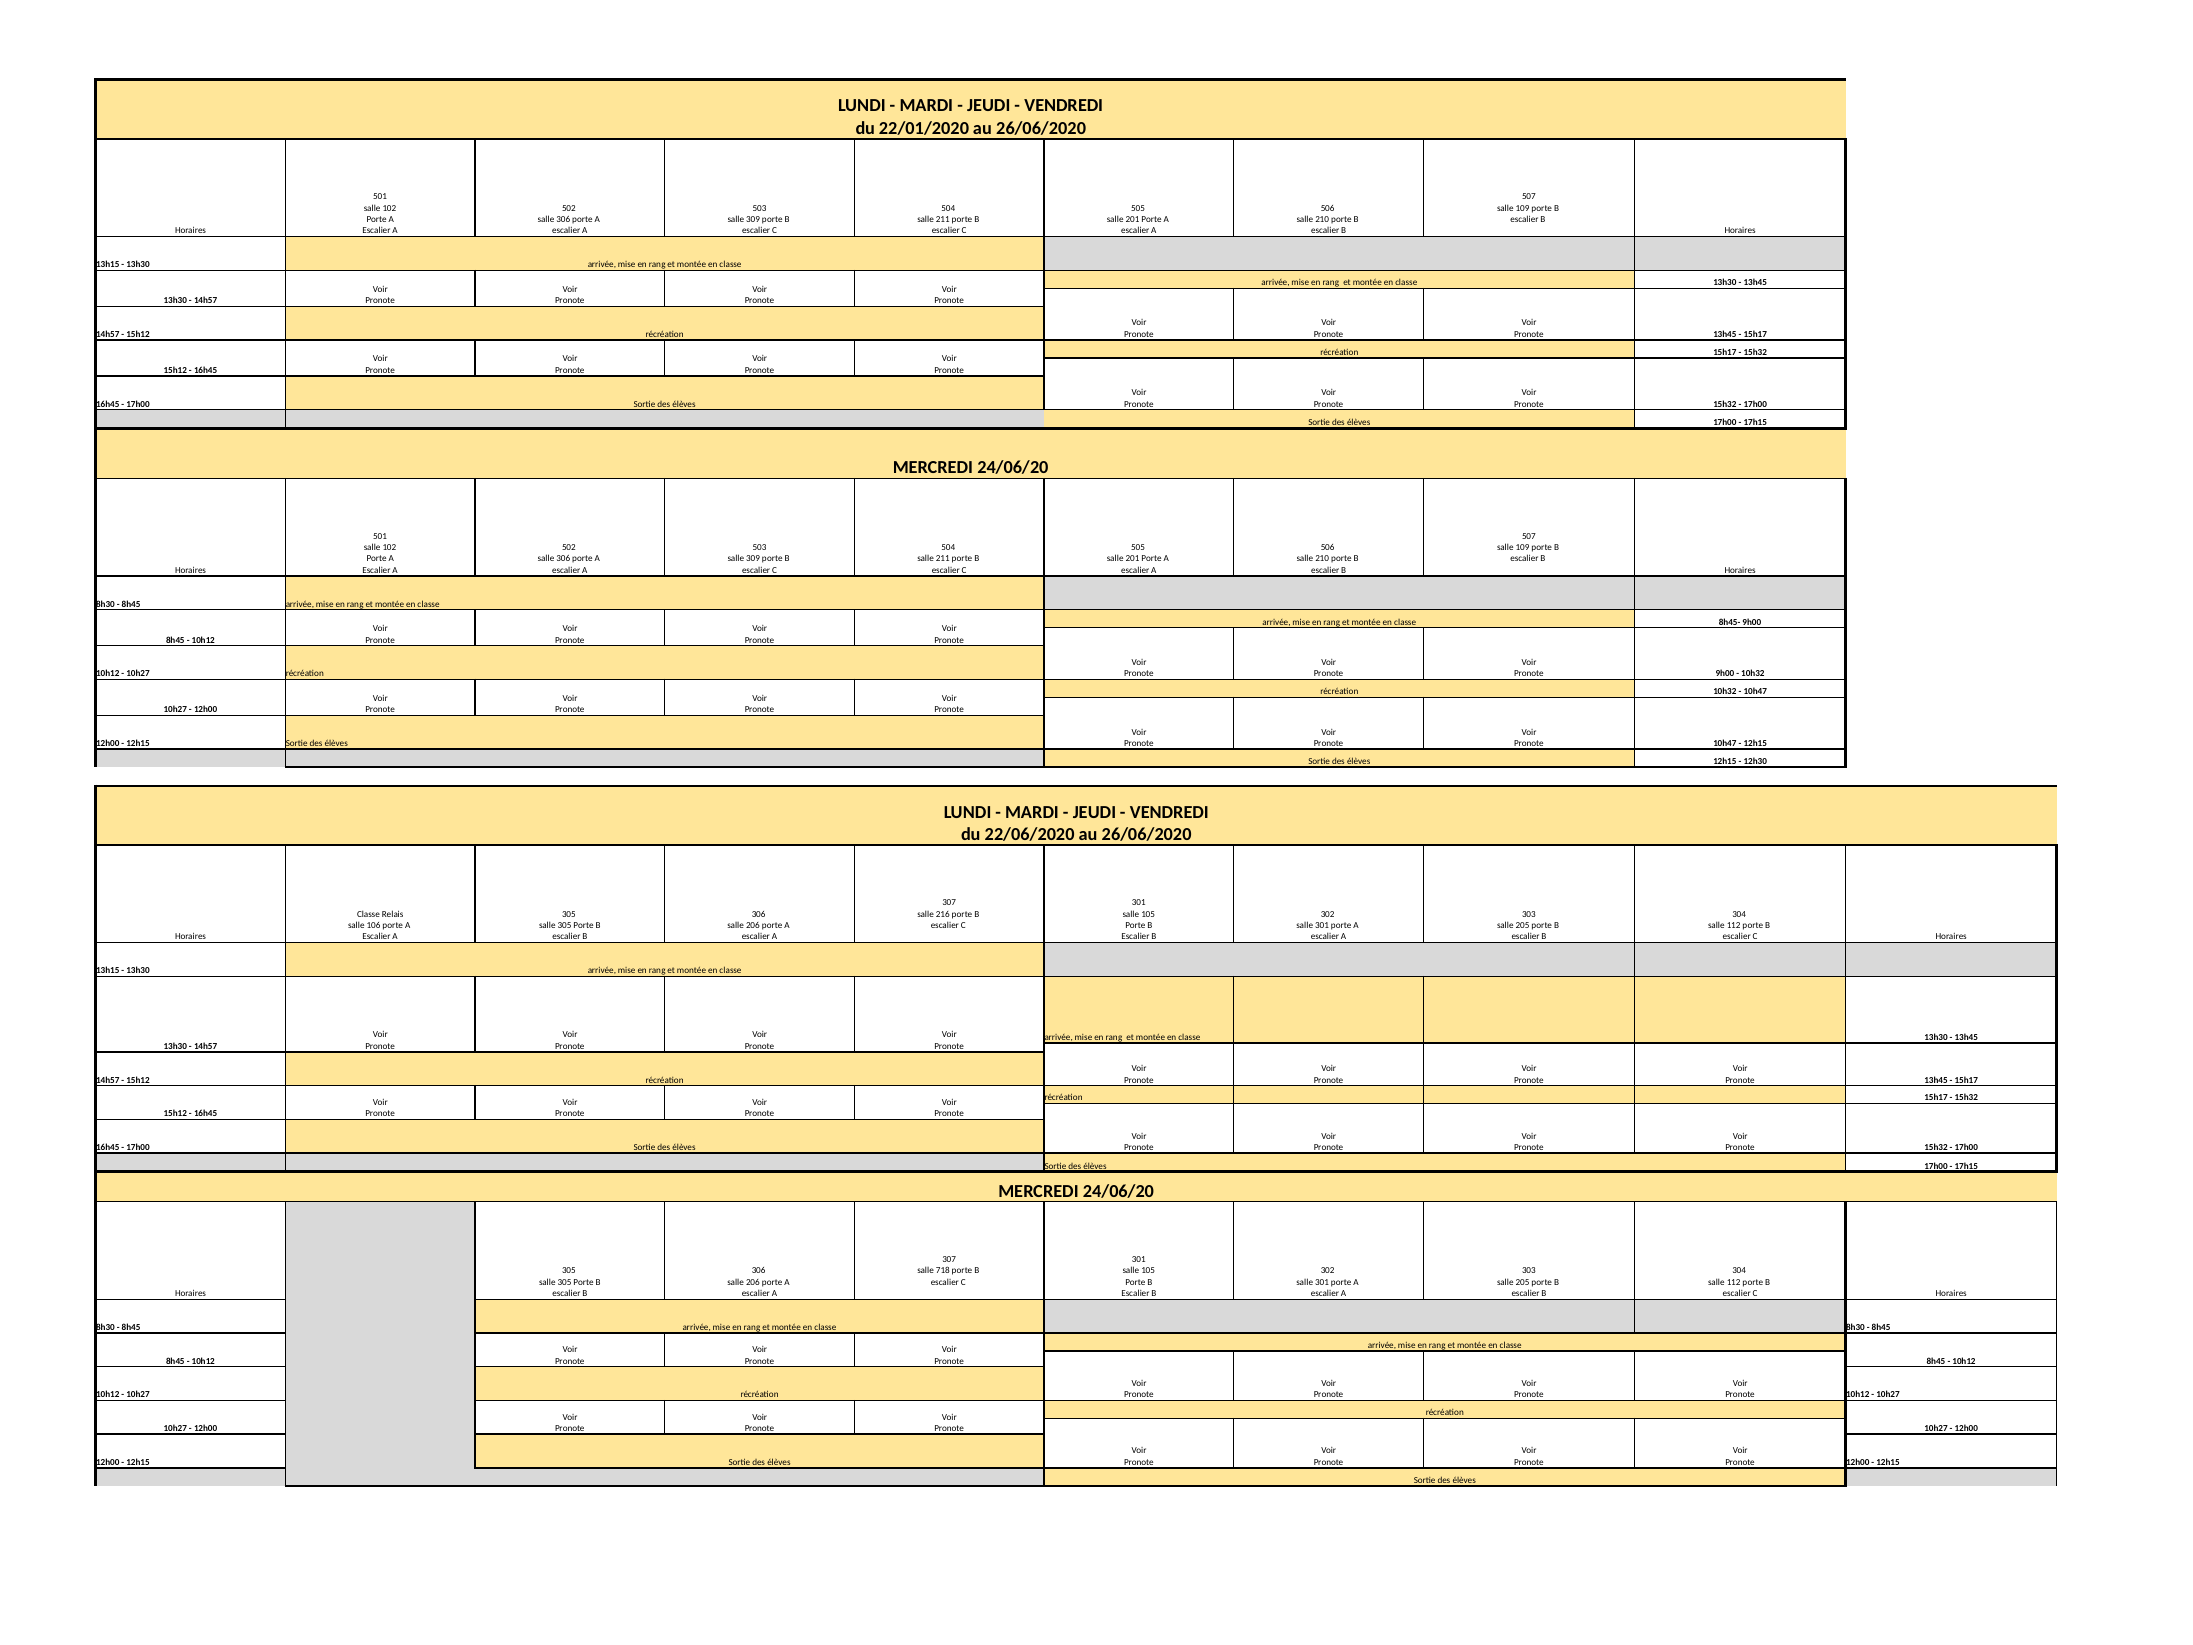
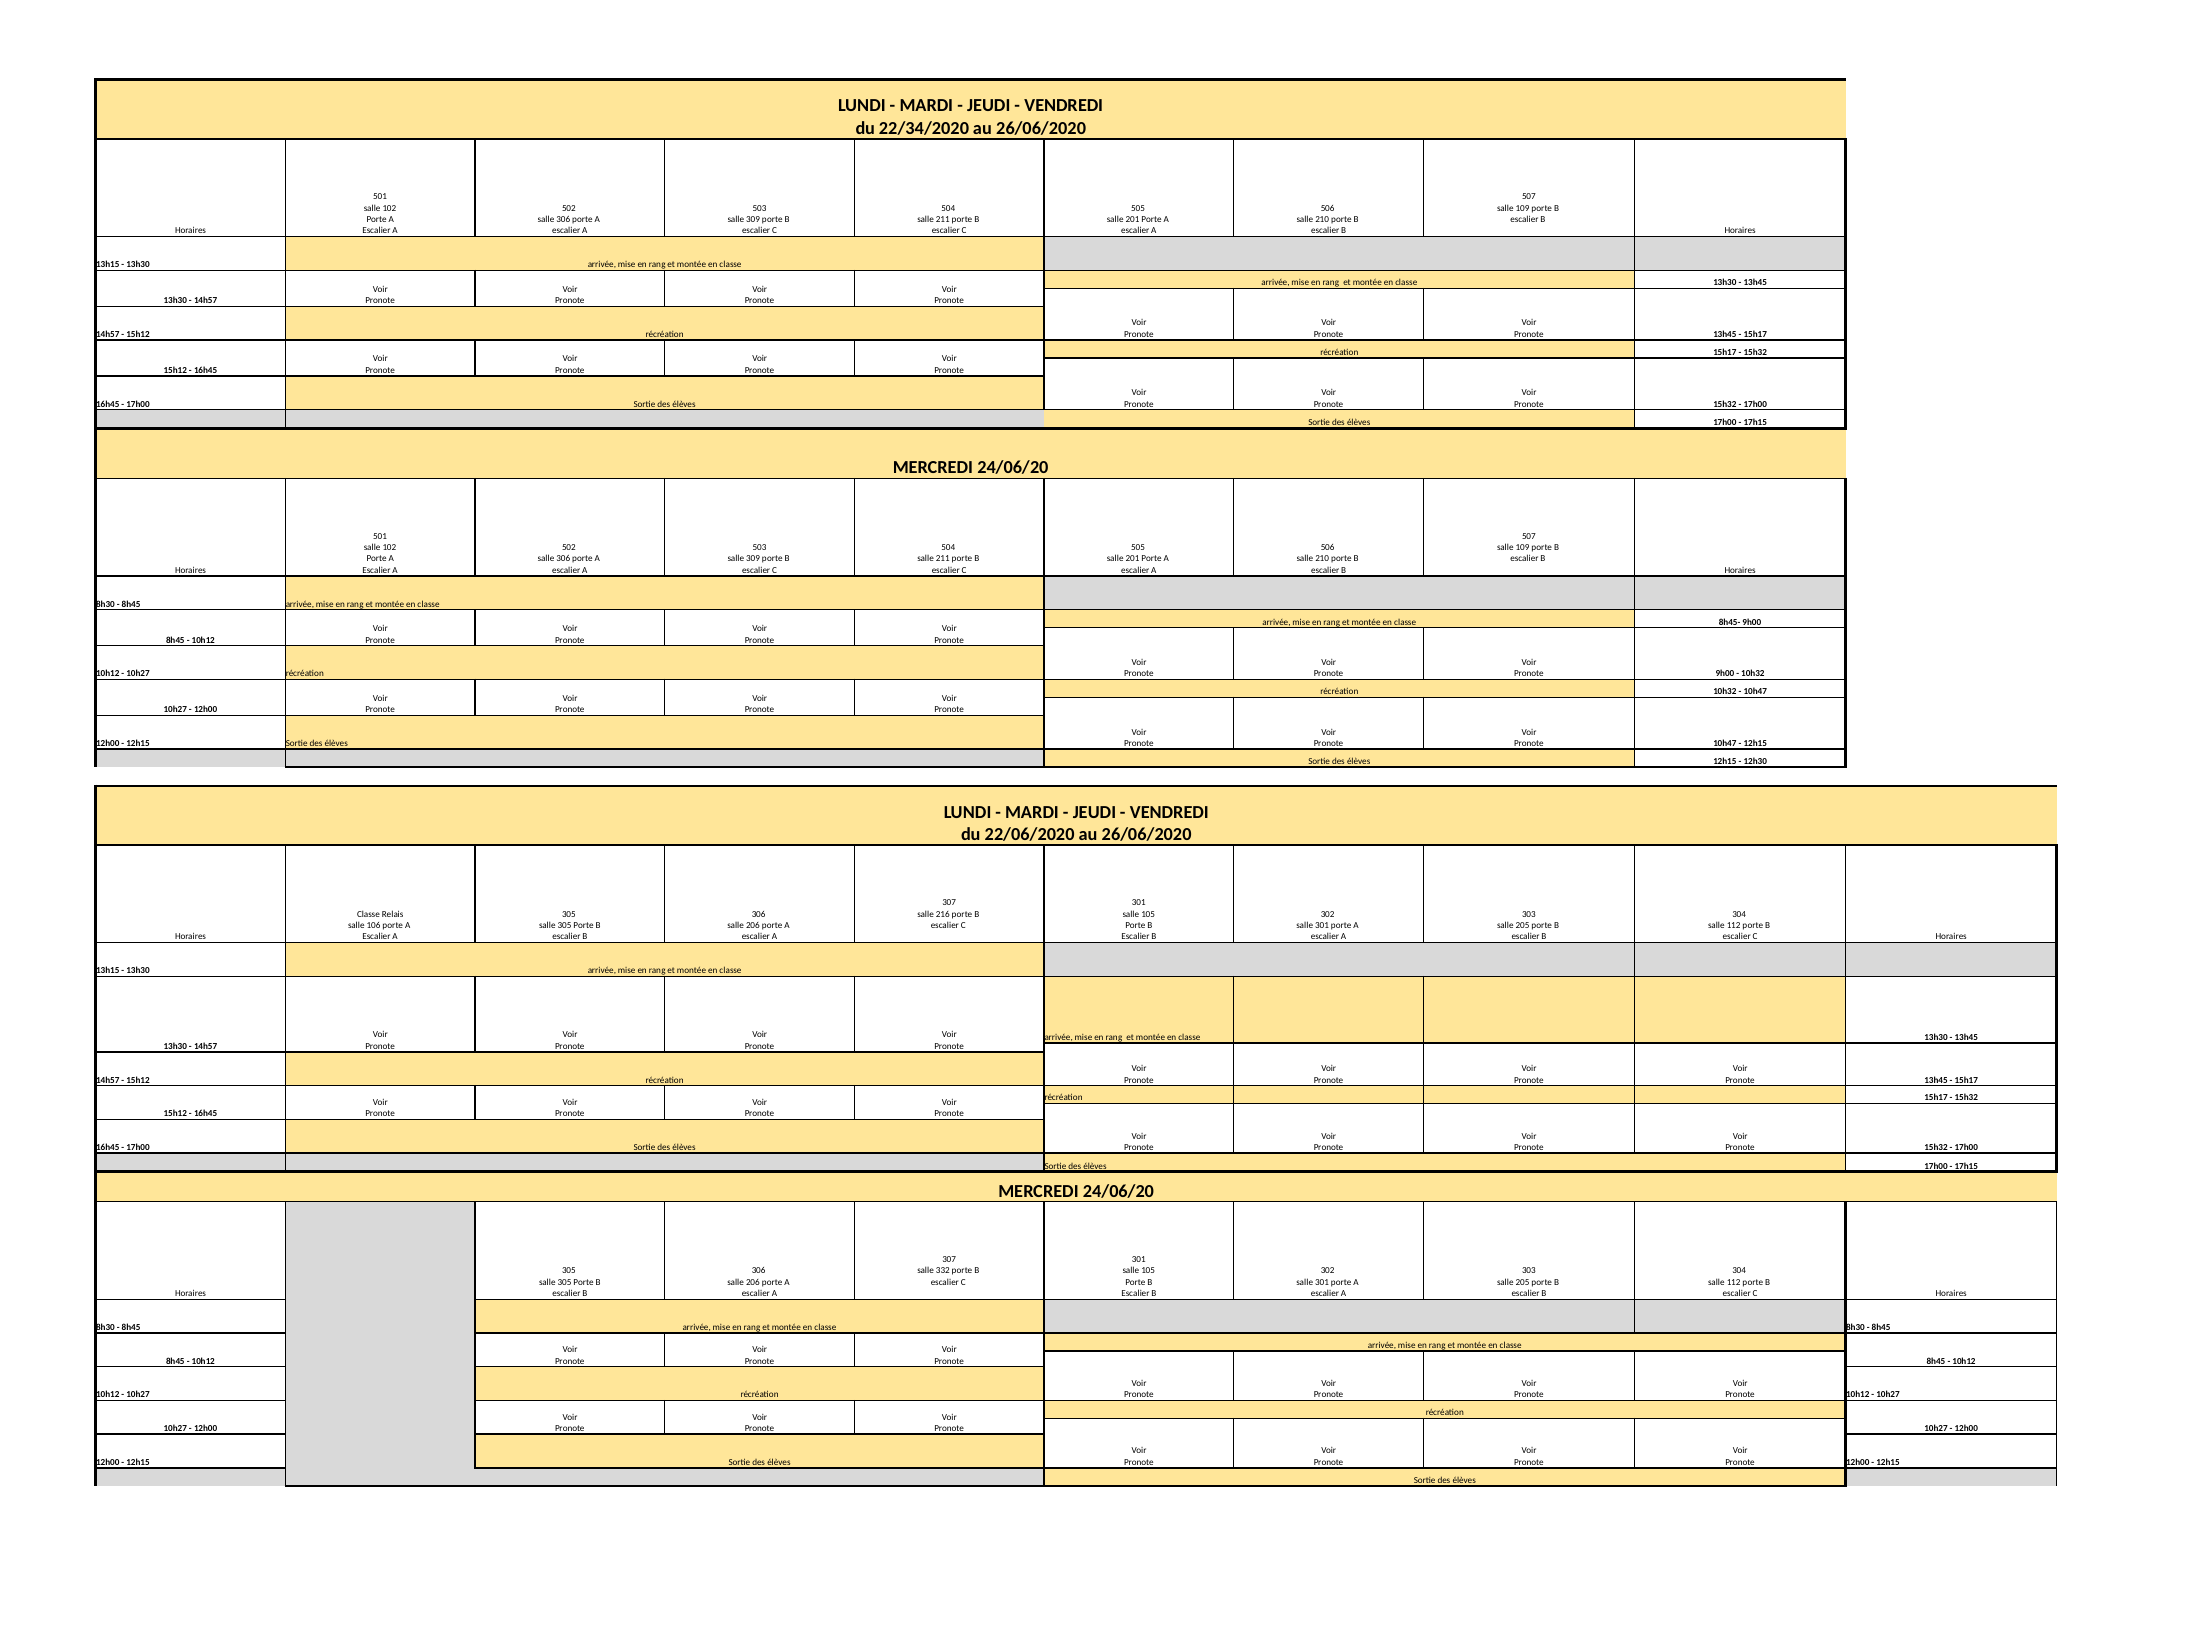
22/01/2020: 22/01/2020 -> 22/34/2020 (924, 128)
718: 718 -> 332 (943, 1271)
